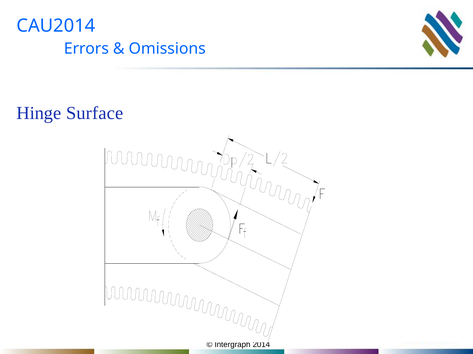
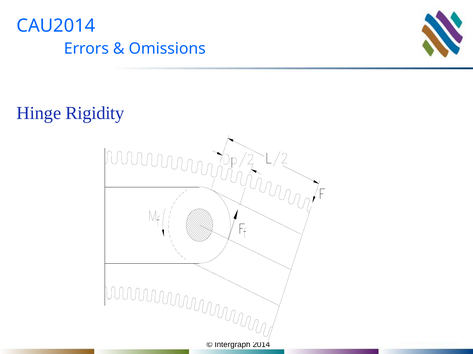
Surface: Surface -> Rigidity (95, 113)
